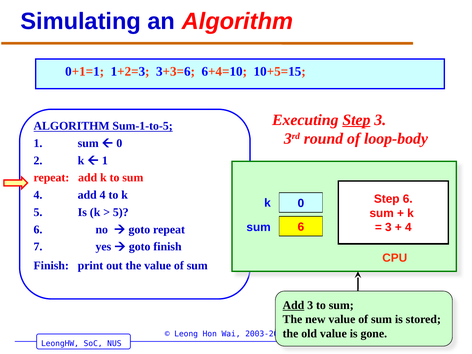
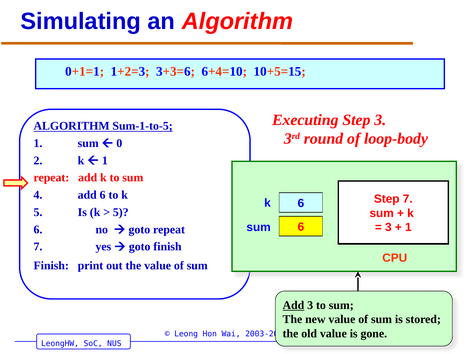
Step underline: present -> none (356, 120)
add 4: 4 -> 6 (103, 195)
k 0: 0 -> 6 (301, 203)
Step 6: 6 -> 7 (408, 199)
4: 4 -> 1 (408, 227)
